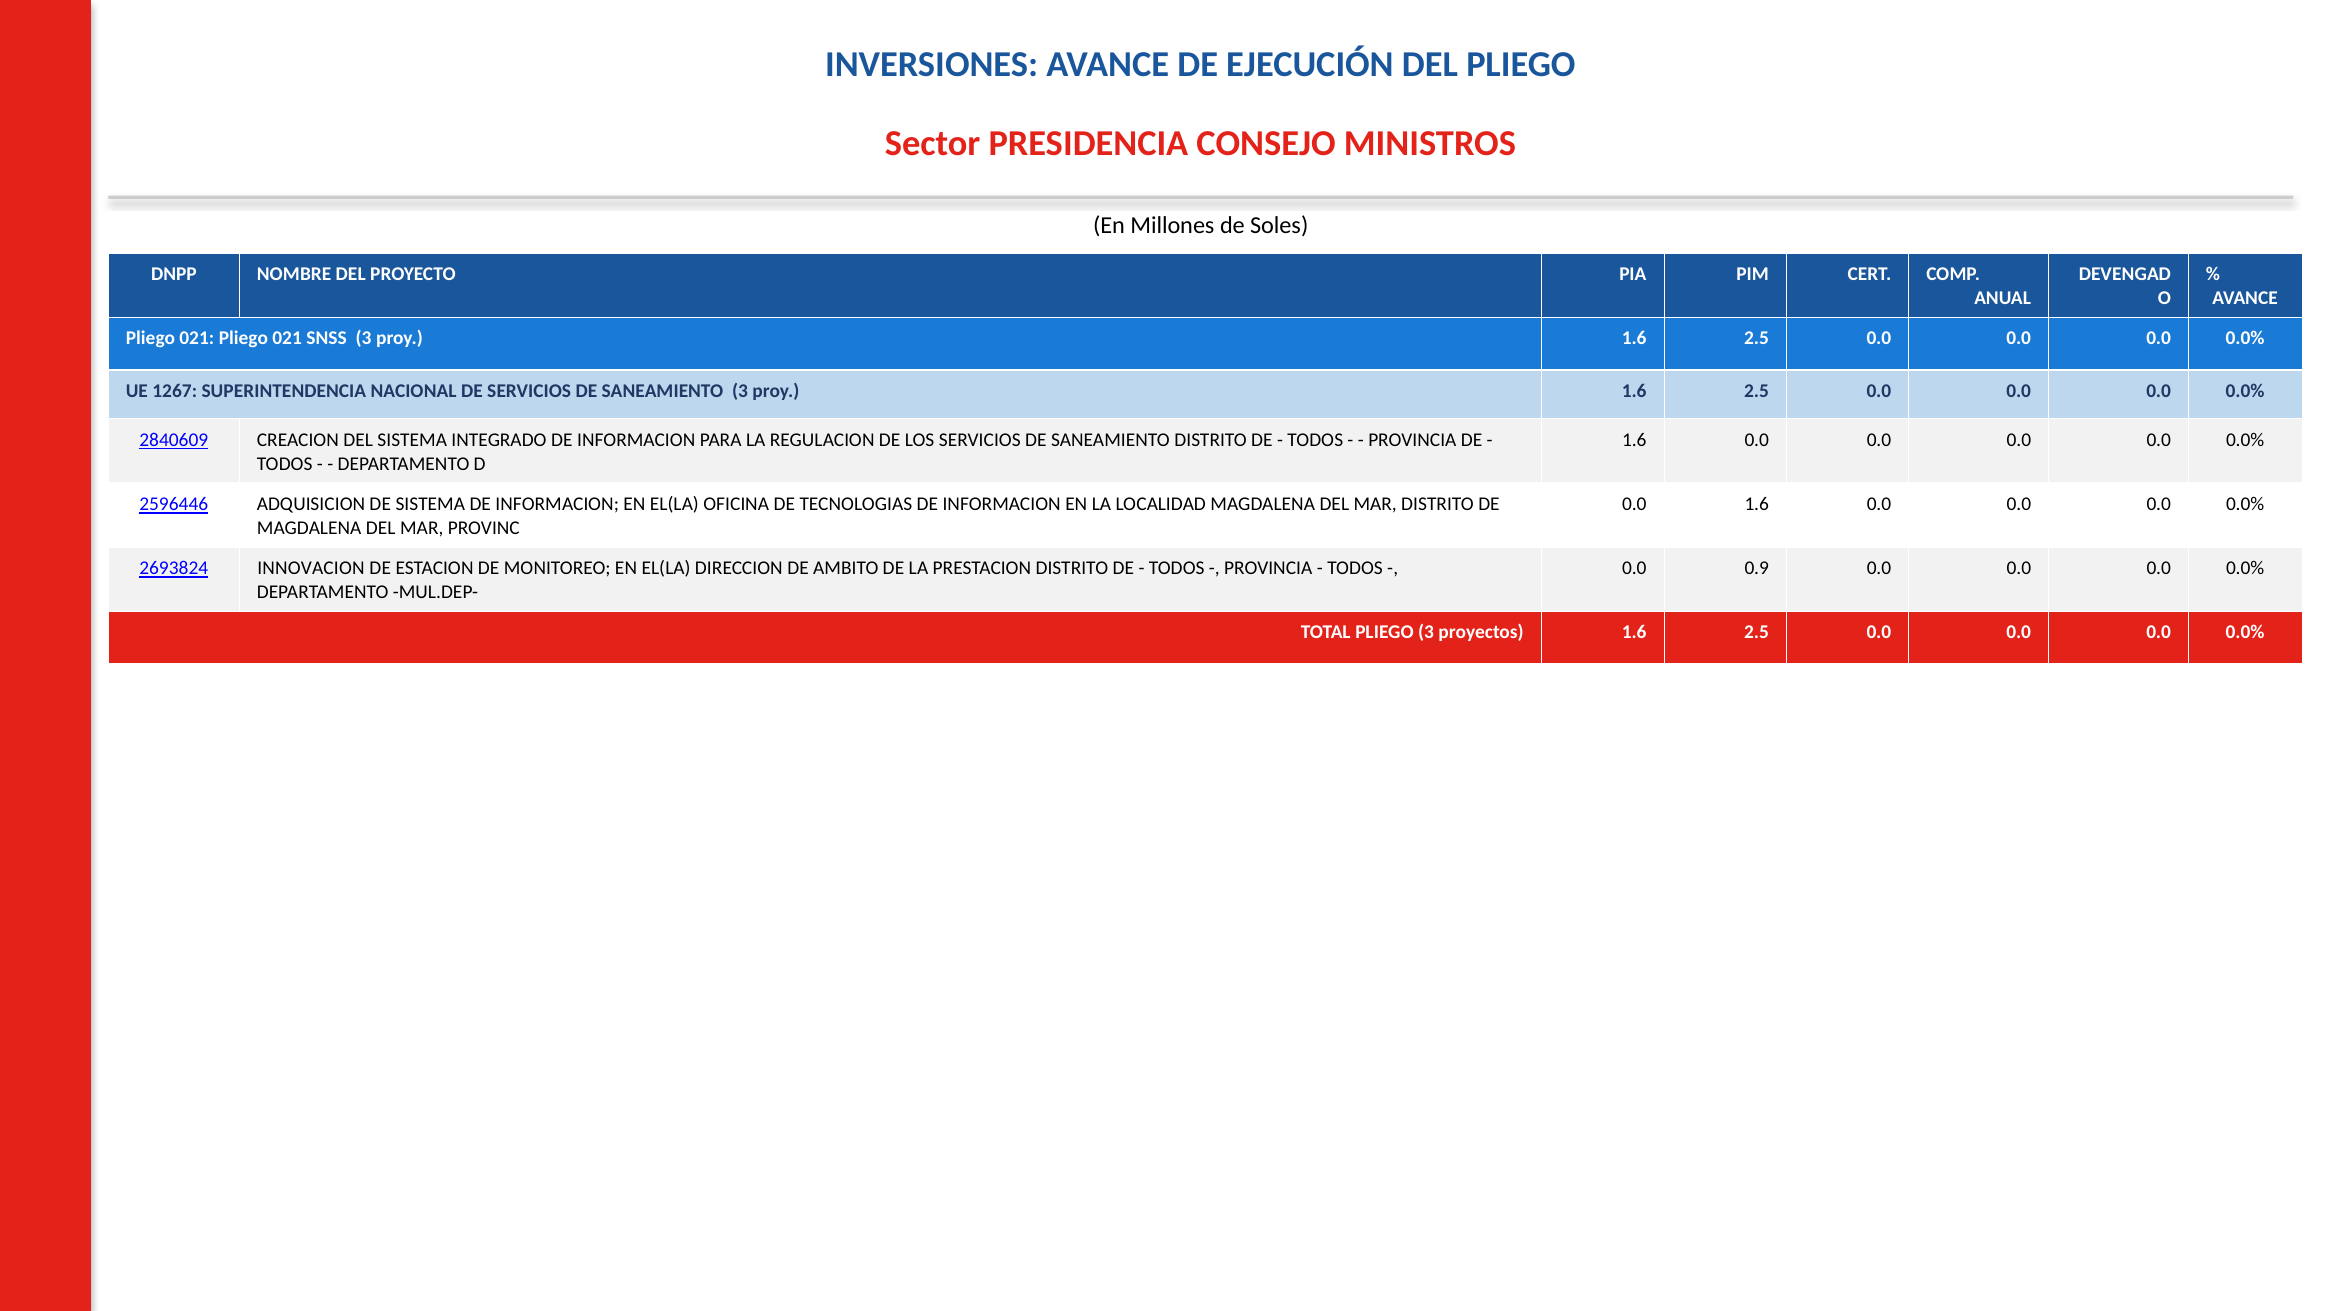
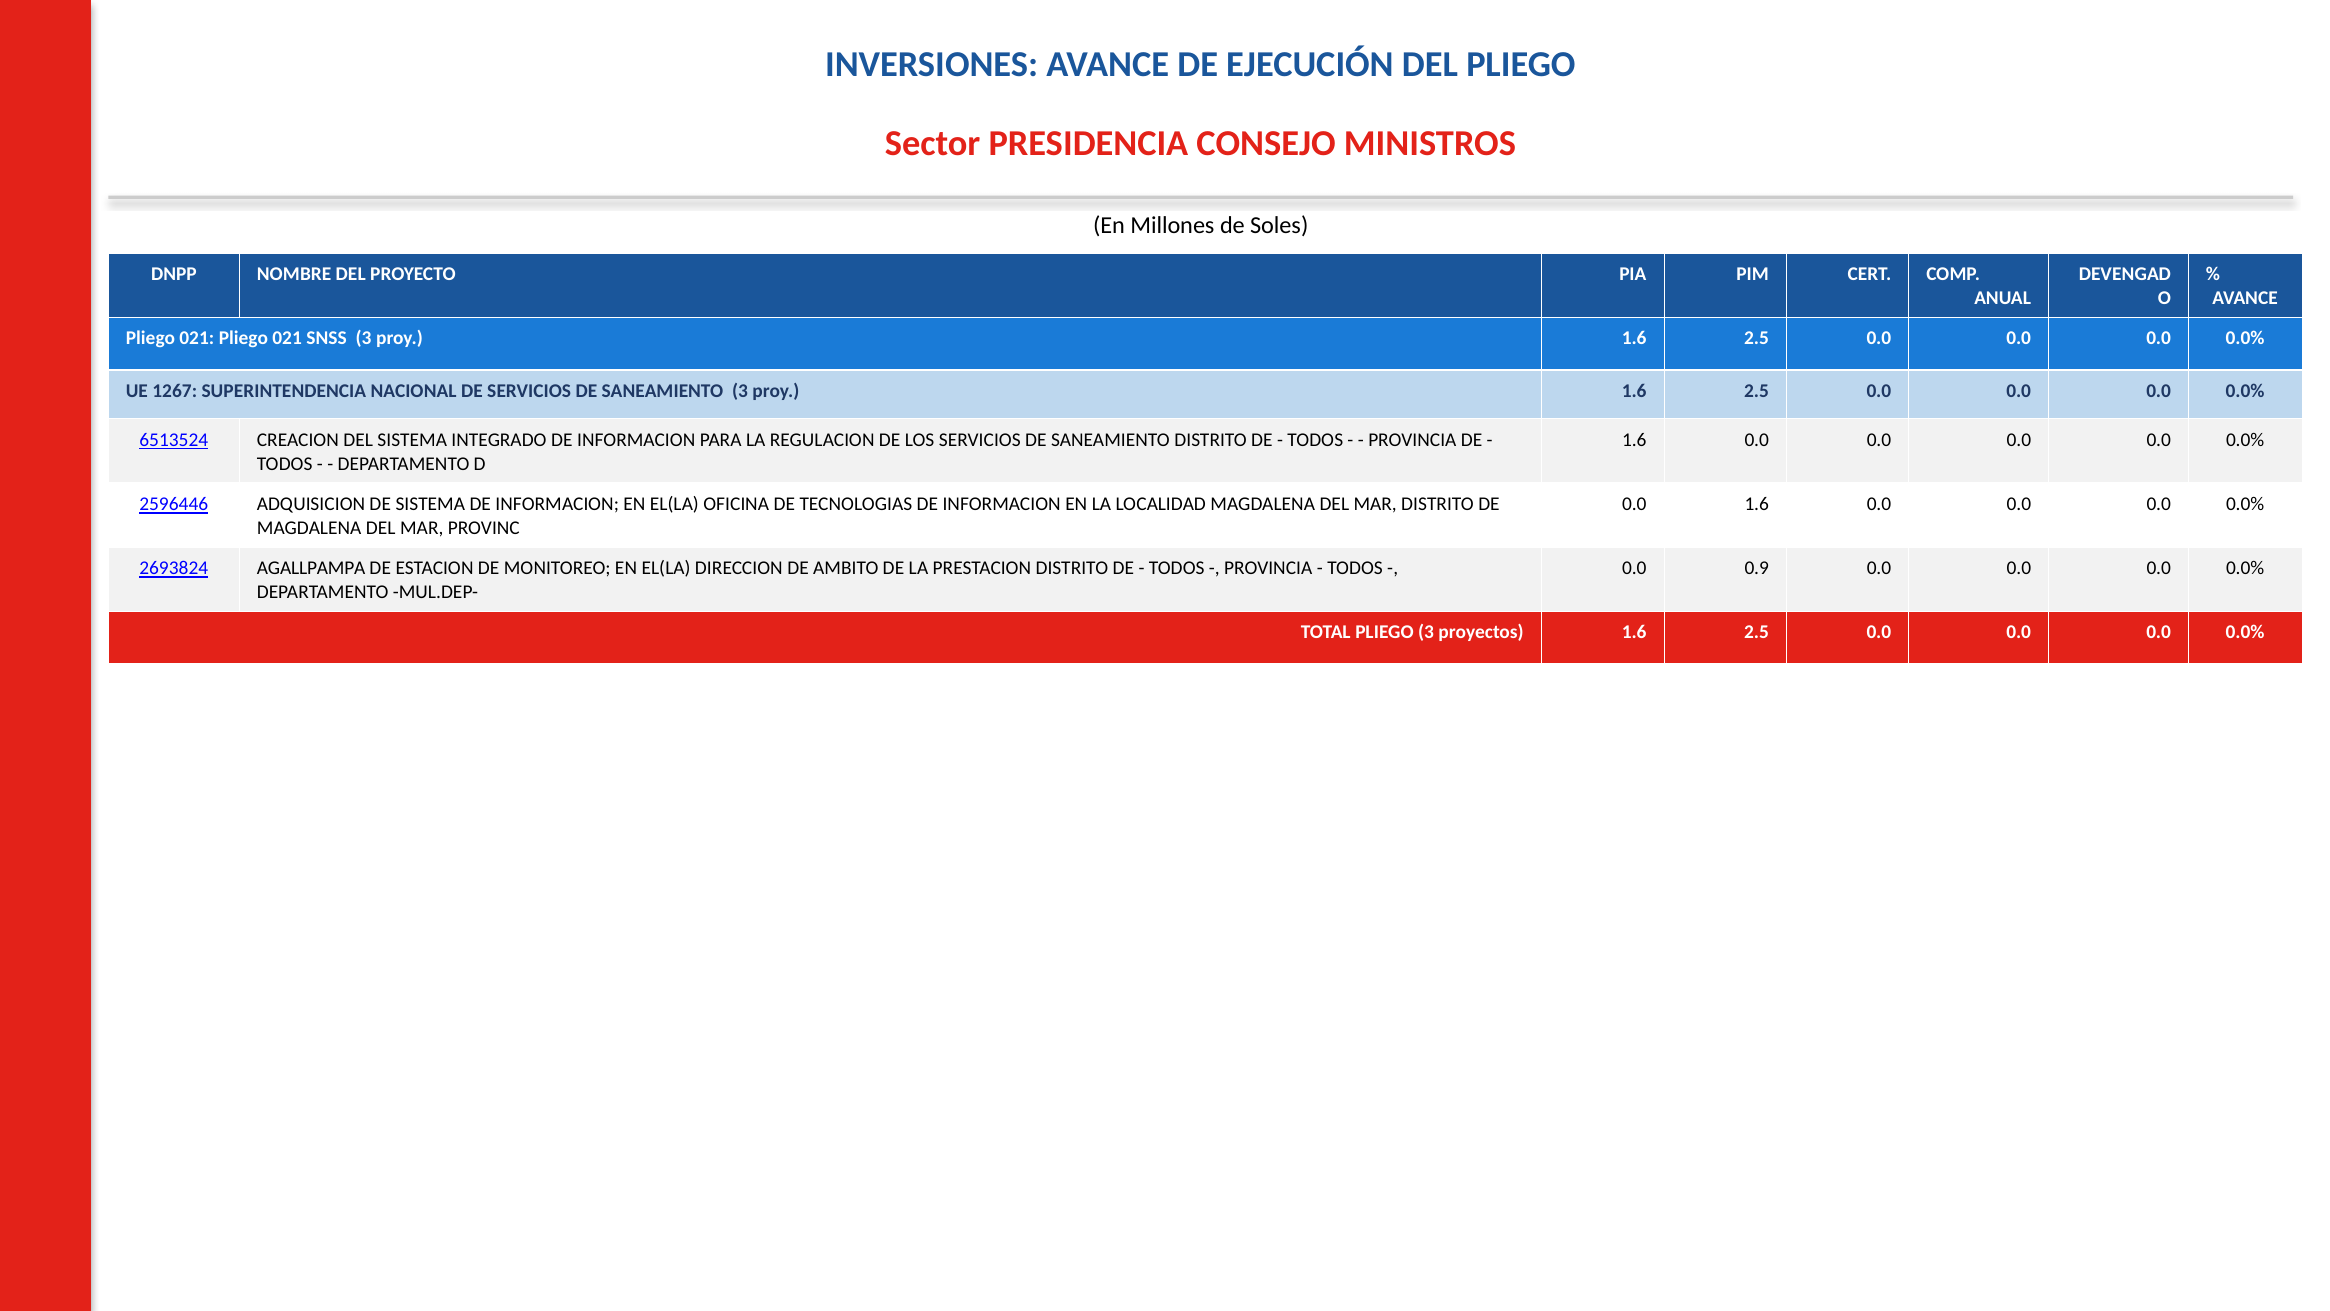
2840609: 2840609 -> 6513524 (174, 440)
INNOVACION: INNOVACION -> AGALLPAMPA (311, 568)
